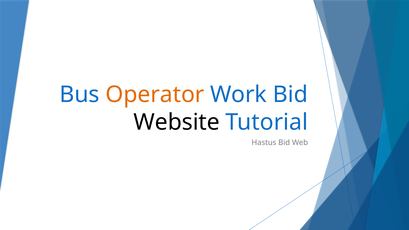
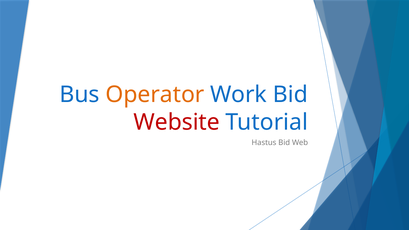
Website colour: black -> red (177, 122)
